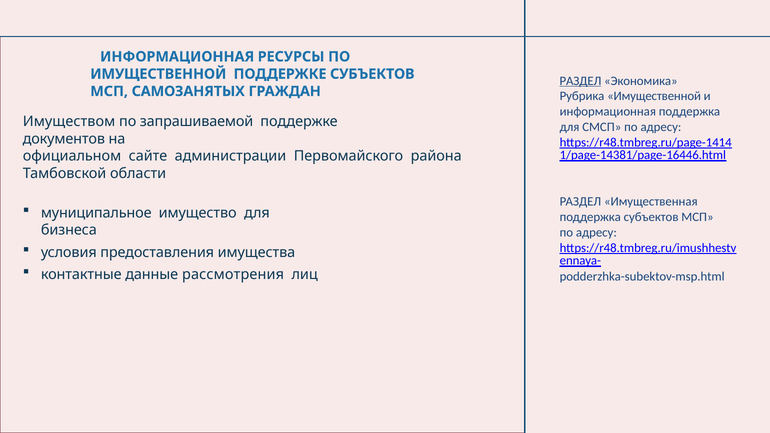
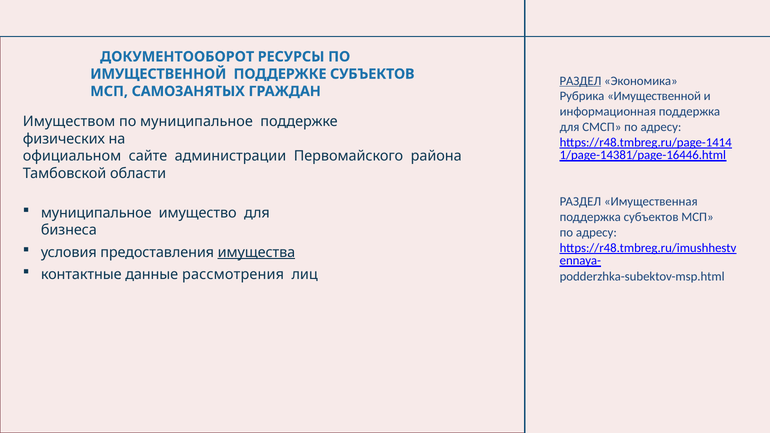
ИНФОРМАЦИОННАЯ: ИНФОРМАЦИОННАЯ -> ДОКУМЕНТООБОРОТ (177, 57)
по запрашиваемой: запрашиваемой -> муниципальное (196, 121)
документов: документов -> физических (64, 139)
имущества underline: none -> present (256, 252)
